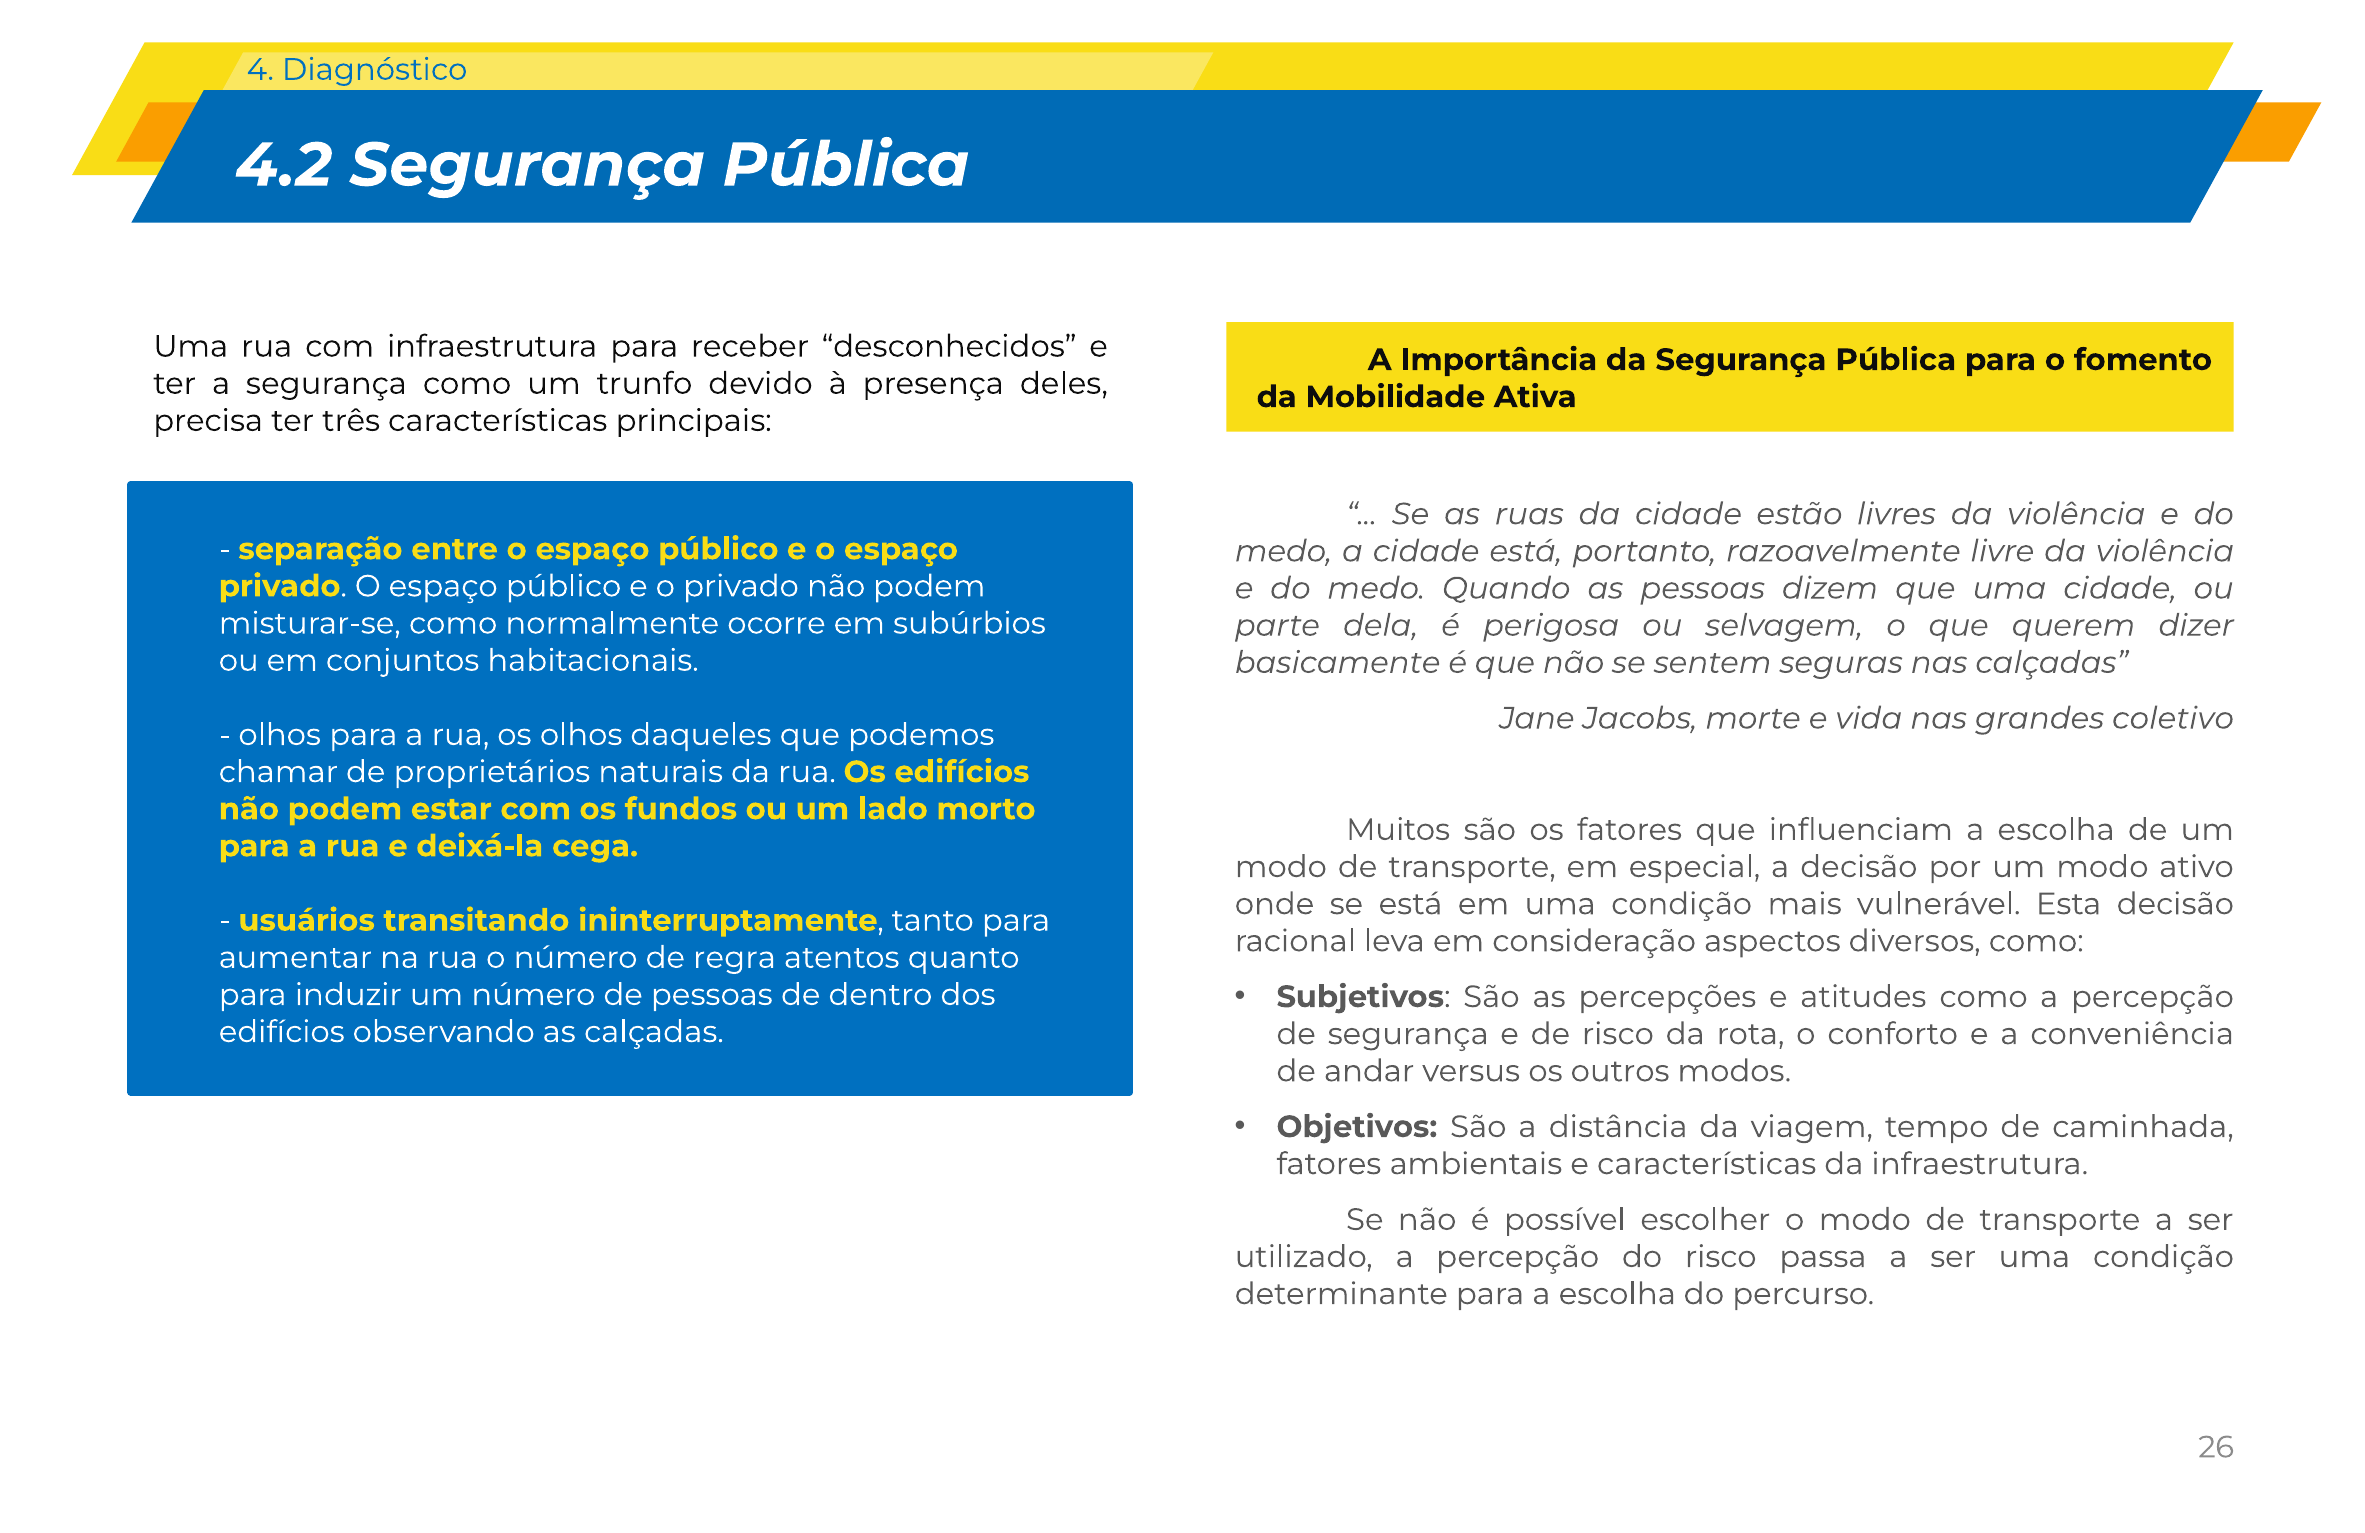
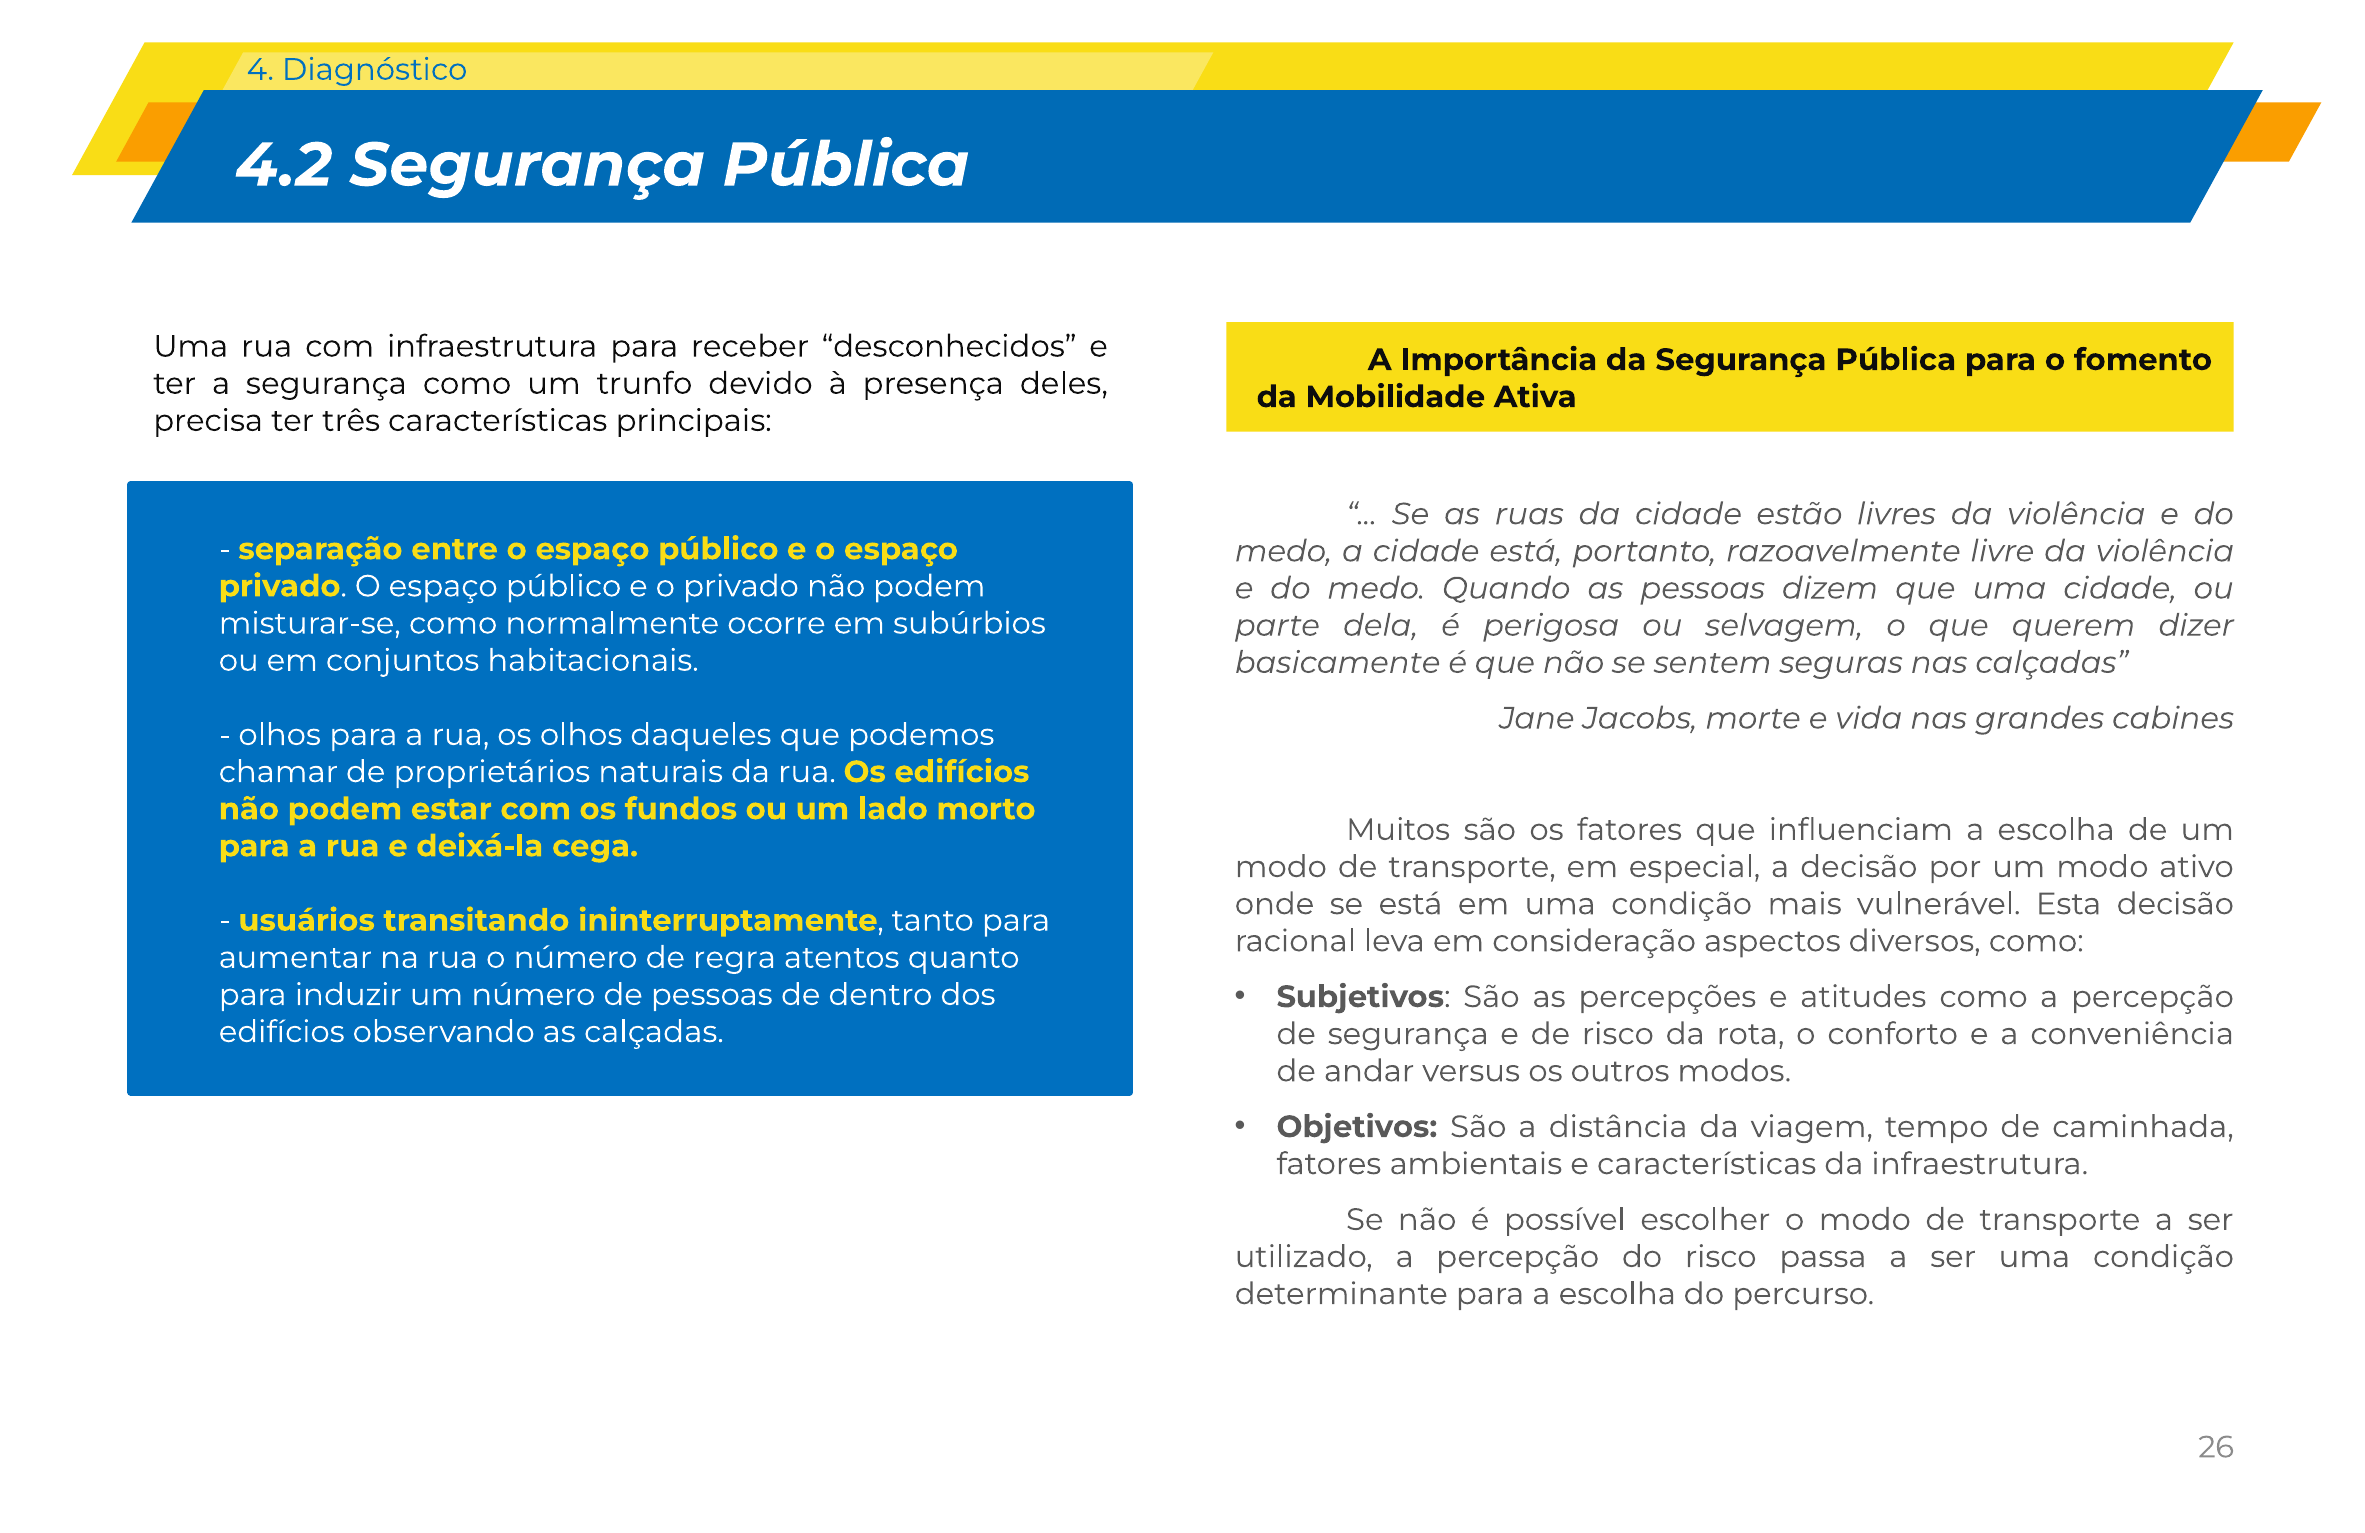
coletivo: coletivo -> cabines (2173, 718)
